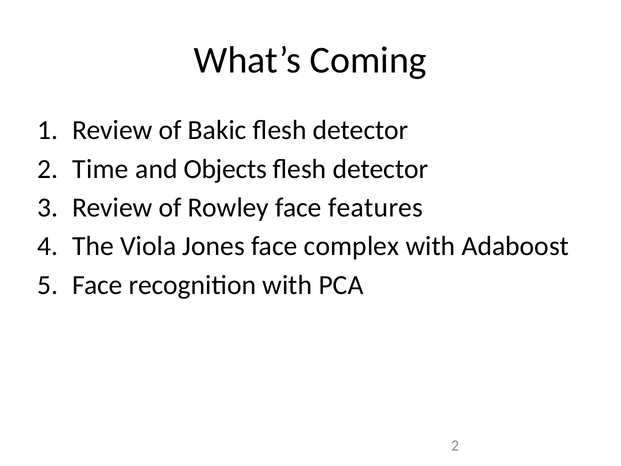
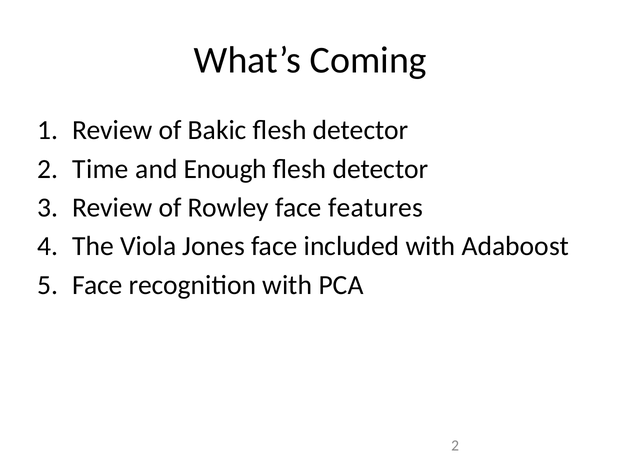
Objects: Objects -> Enough (225, 169)
complex: complex -> included (352, 246)
